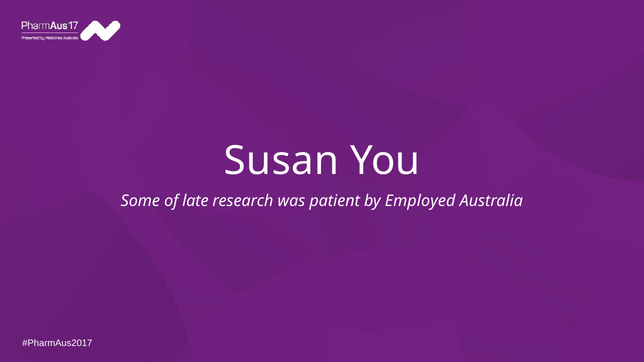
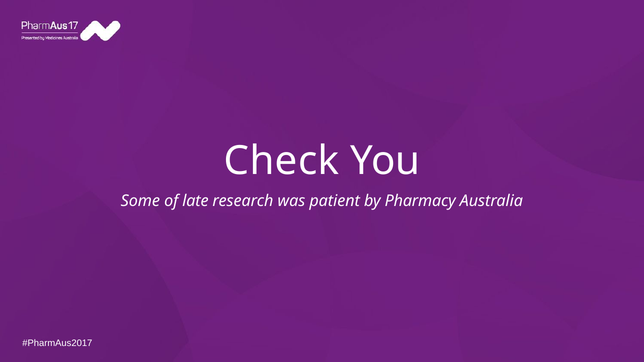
Susan: Susan -> Check (282, 161)
Employed: Employed -> Pharmacy (420, 201)
